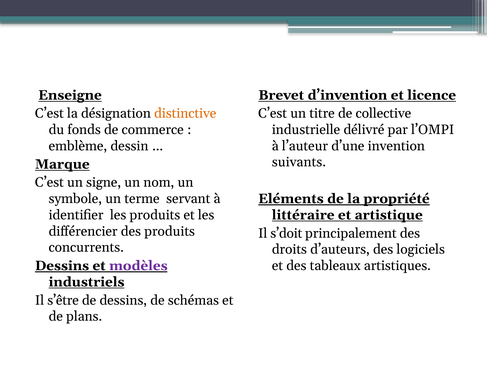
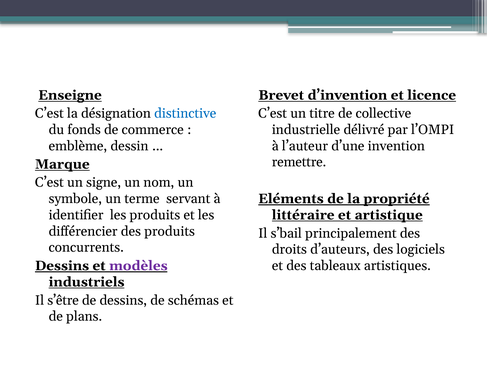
distinctive colour: orange -> blue (185, 113)
suivants: suivants -> remettre (299, 162)
s’doit: s’doit -> s’bail (286, 233)
